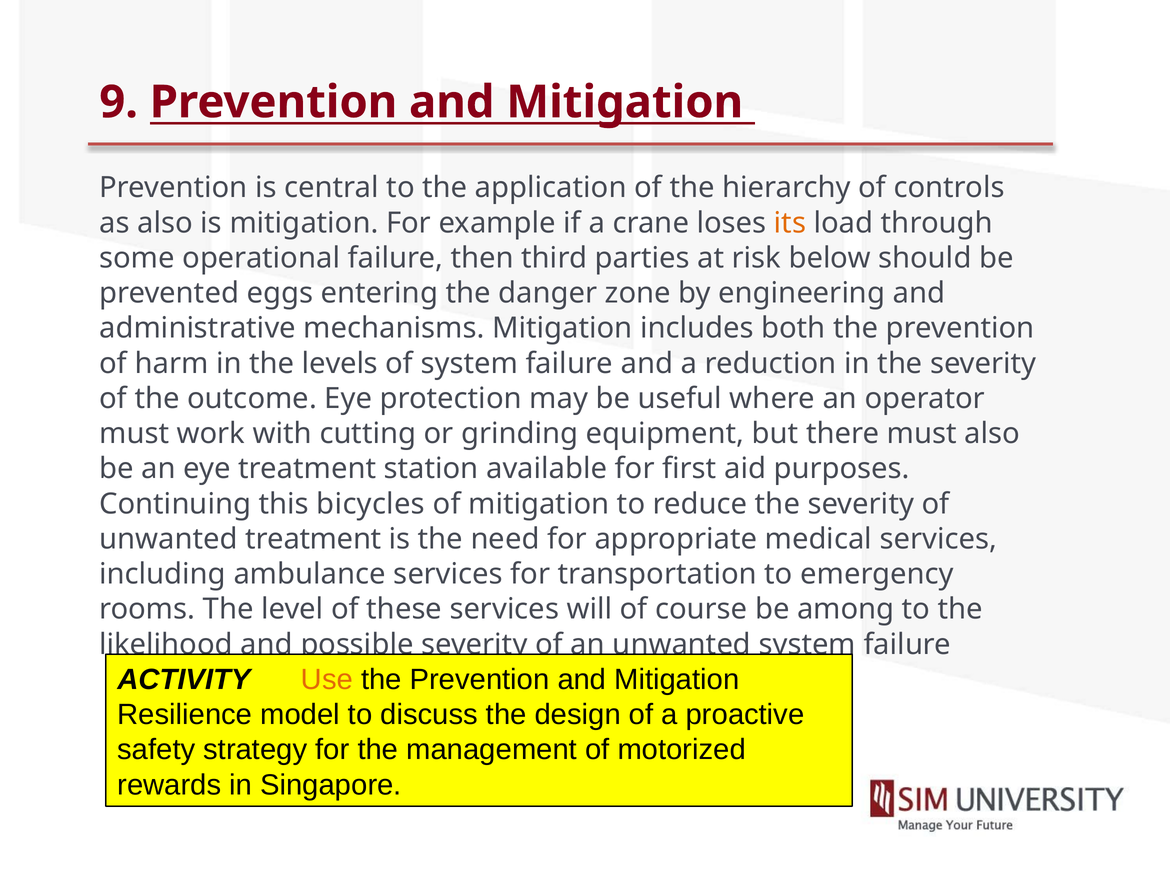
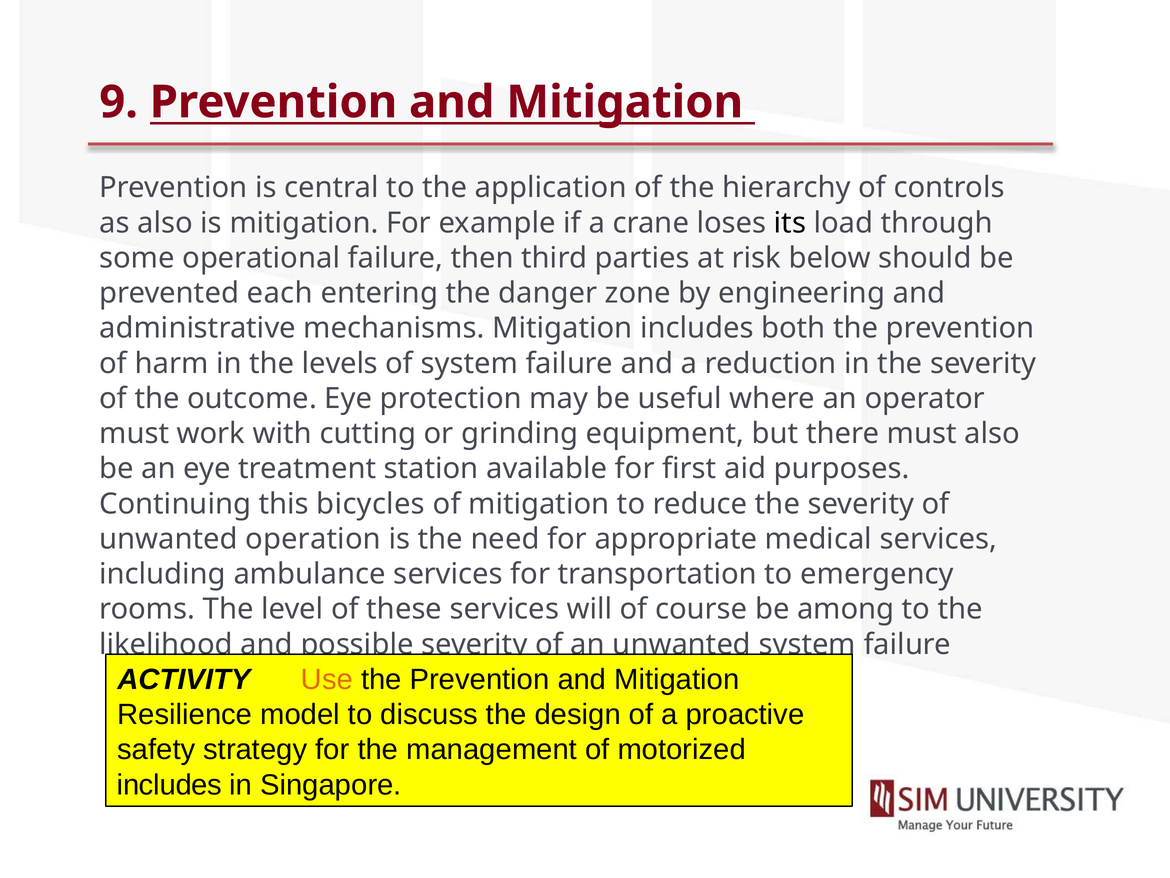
its colour: orange -> black (790, 223)
eggs: eggs -> each (280, 293)
unwanted treatment: treatment -> operation (313, 539)
rewards: rewards -> includes (169, 784)
